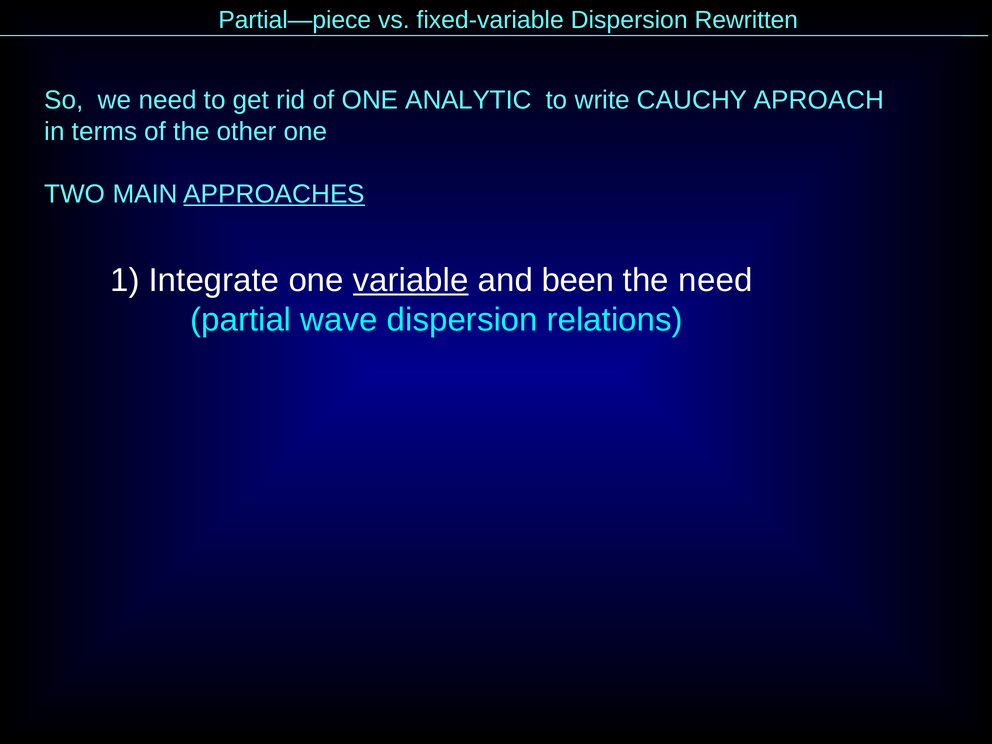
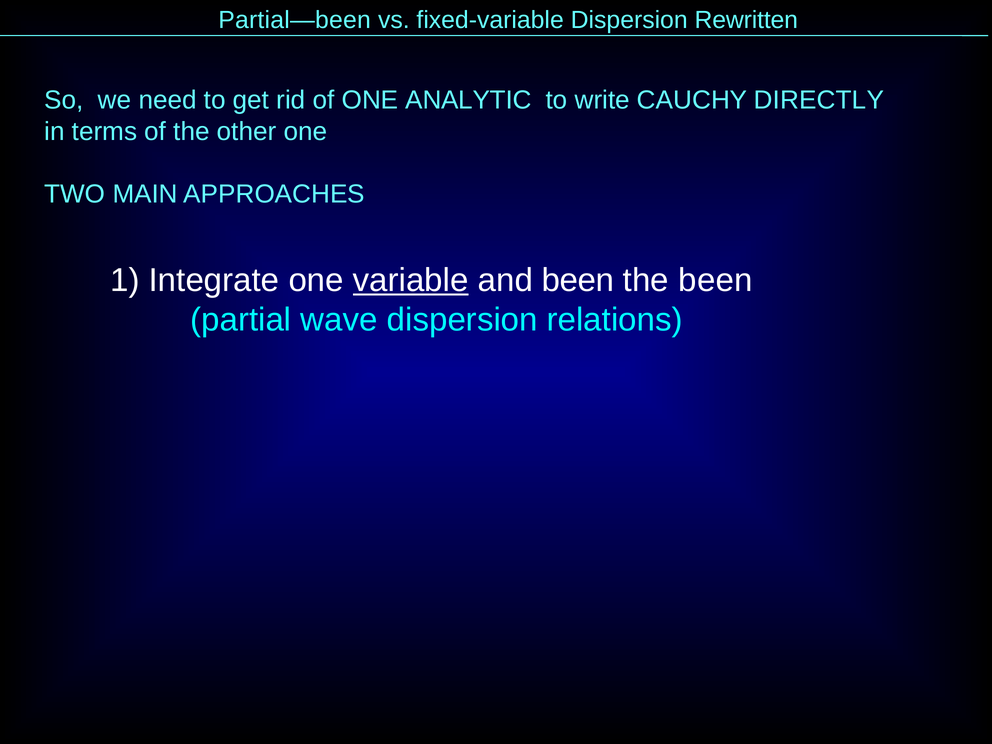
Partial—piece: Partial—piece -> Partial—been (295, 20)
APROACH: APROACH -> DIRECTLY (819, 100)
APPROACHES underline: present -> none (274, 194)
the need: need -> been (716, 280)
